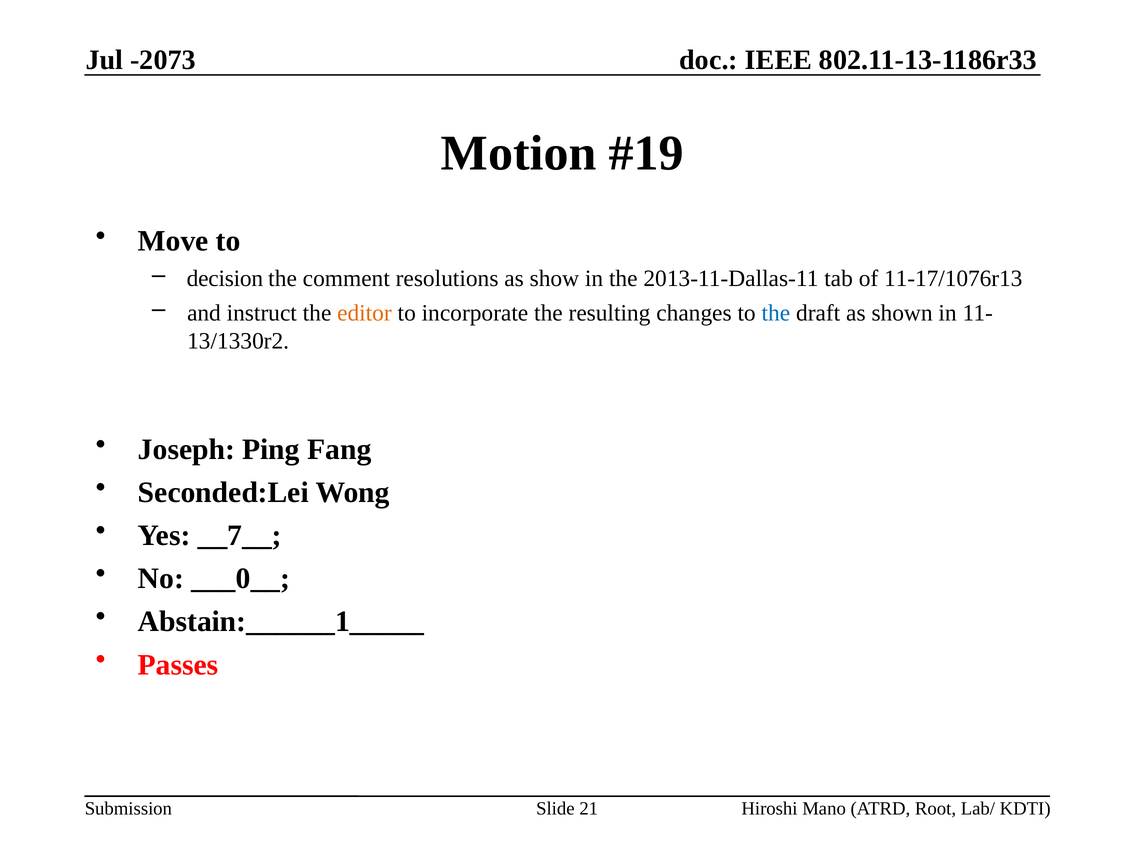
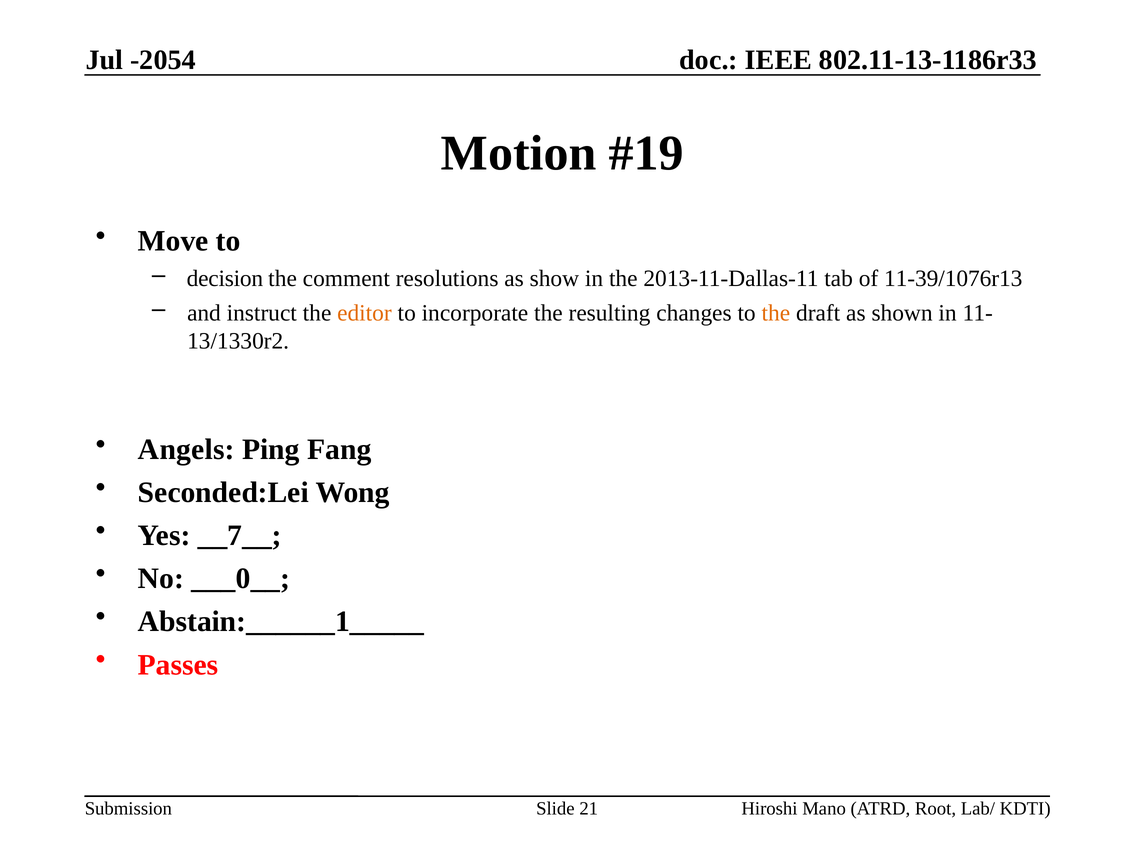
-2073: -2073 -> -2054 (163, 60)
11-17/1076r13: 11-17/1076r13 -> 11-39/1076r13 (953, 279)
the colour: blue -> orange (776, 313)
Joseph: Joseph -> Angels (186, 450)
